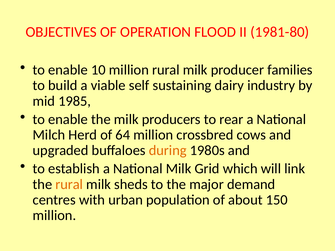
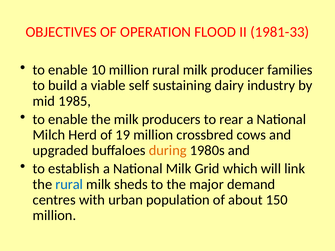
1981-80: 1981-80 -> 1981-33 (280, 32)
64: 64 -> 19 (123, 135)
rural colour: orange -> blue (69, 184)
